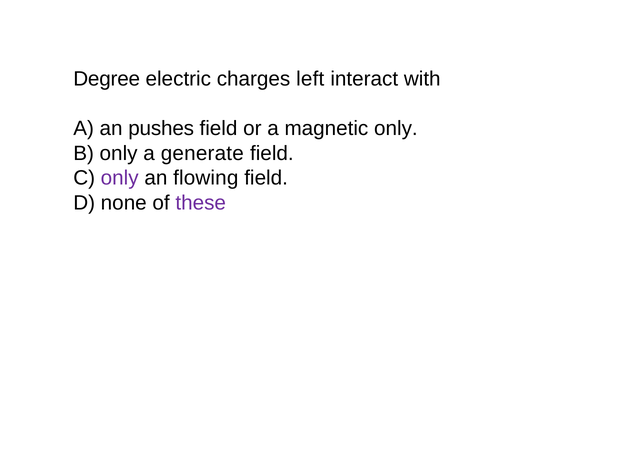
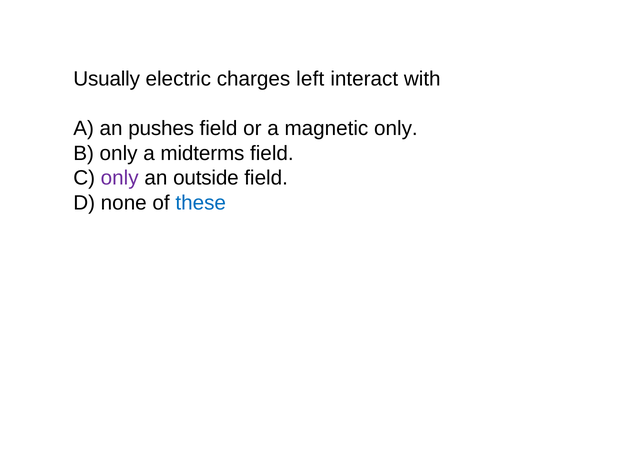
Degree: Degree -> Usually (107, 79)
generate: generate -> midterms (202, 153)
flowing: flowing -> outside (206, 178)
these colour: purple -> blue (201, 203)
